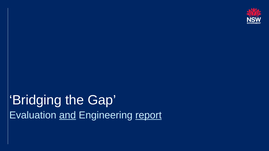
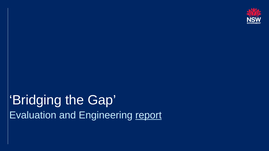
and underline: present -> none (68, 115)
